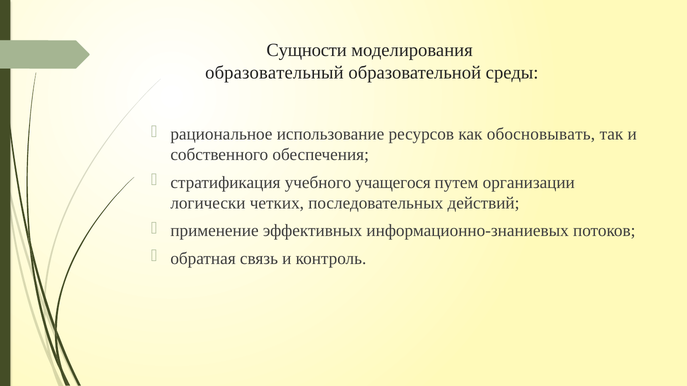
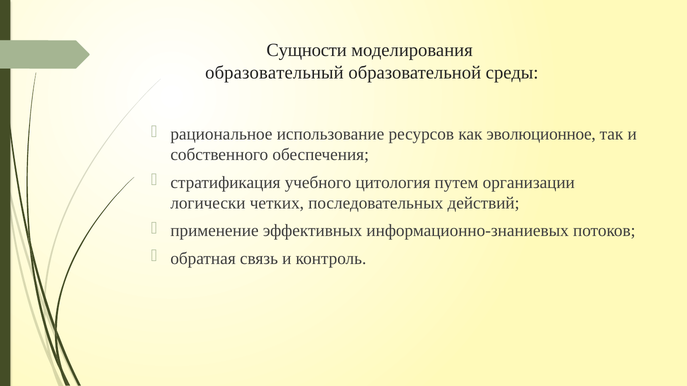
обосновывать: обосновывать -> эволюционное (541, 134)
учащегося: учащегося -> цитология (393, 183)
